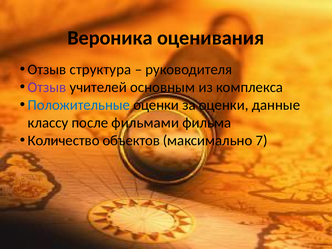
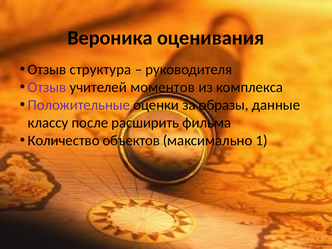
основным: основным -> моментов (163, 87)
Положительные colour: blue -> purple (79, 105)
за оценки: оценки -> образы (224, 105)
фильмами: фильмами -> расширить (145, 123)
7: 7 -> 1 (262, 140)
